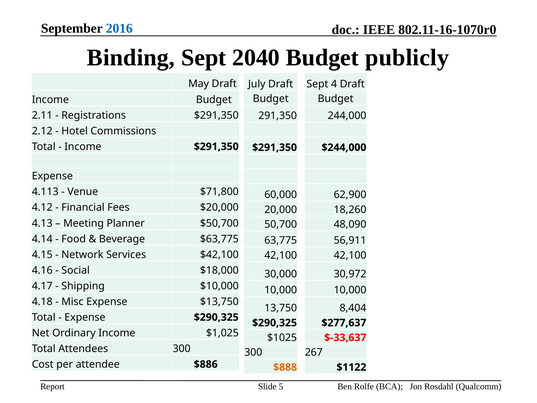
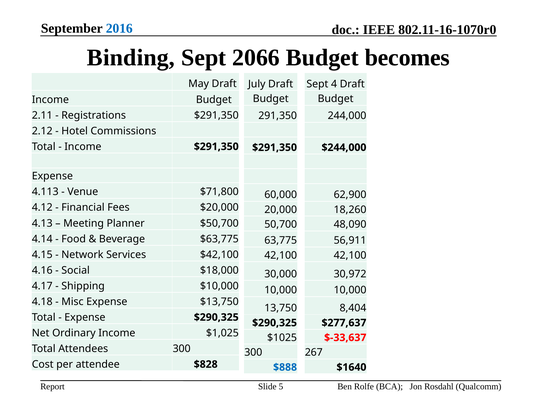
2040: 2040 -> 2066 (256, 58)
publicly: publicly -> becomes (407, 58)
$886: $886 -> $828 (206, 364)
$888 colour: orange -> blue (285, 367)
$1122: $1122 -> $1640 (351, 367)
